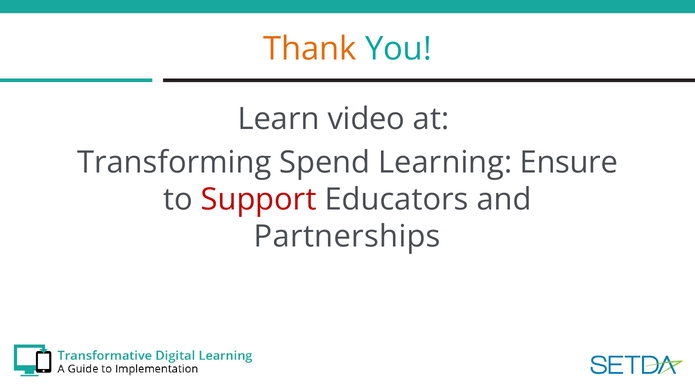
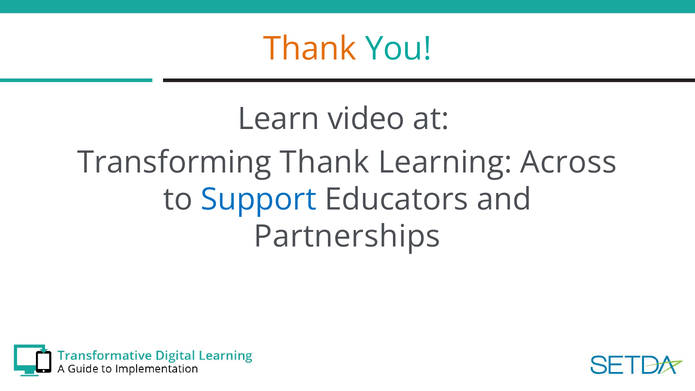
Transforming Spend: Spend -> Thank (325, 162)
Ensure: Ensure -> Across (569, 162)
Support colour: red -> blue (259, 199)
